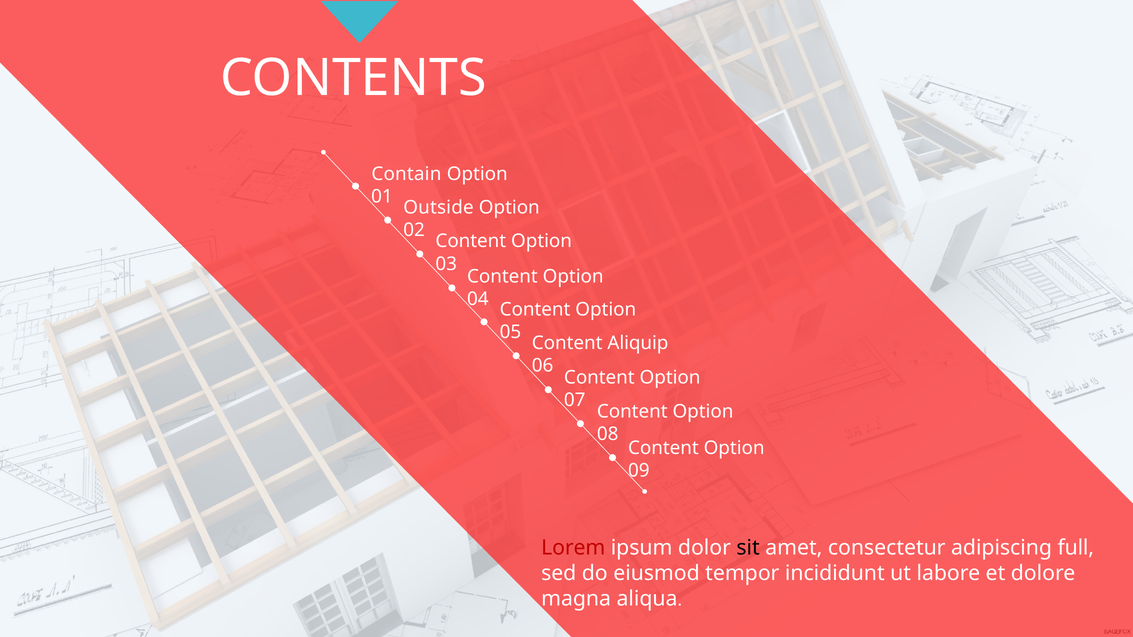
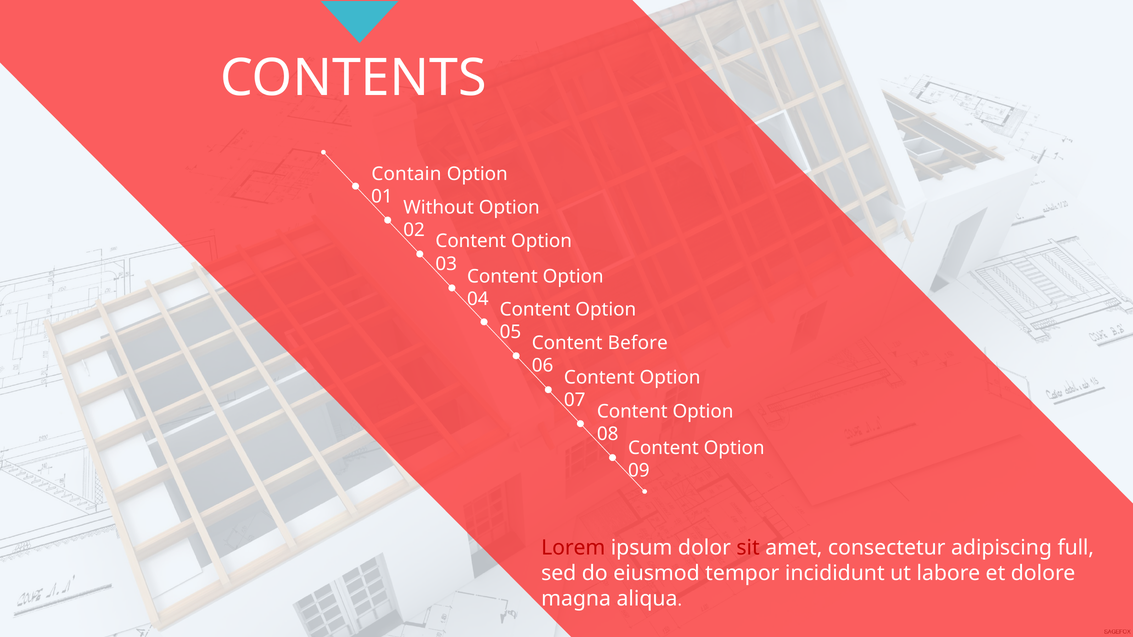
Outside: Outside -> Without (439, 208)
Aliquip: Aliquip -> Before (638, 343)
sit colour: black -> red (748, 548)
